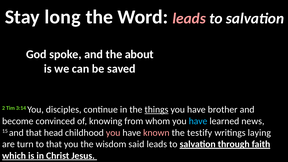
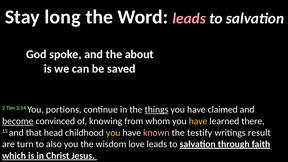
disciples: disciples -> portions (64, 110)
brother: brother -> claimed (223, 110)
become underline: none -> present (18, 121)
have colour: light blue -> yellow (198, 121)
news: news -> there (253, 121)
you colour: pink -> yellow (113, 133)
laying: laying -> result (259, 133)
to that: that -> also (54, 144)
said: said -> love (136, 144)
